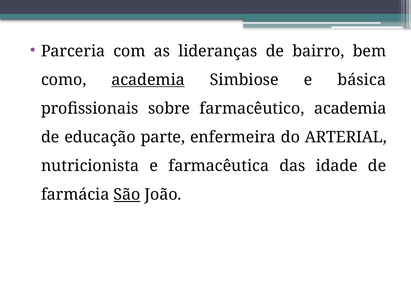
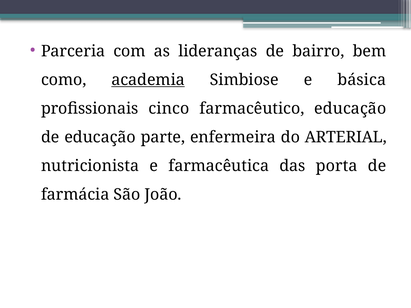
sobre: sobre -> cinco (169, 109)
farmacêutico academia: academia -> educação (350, 109)
idade: idade -> porta (337, 166)
São underline: present -> none (127, 195)
